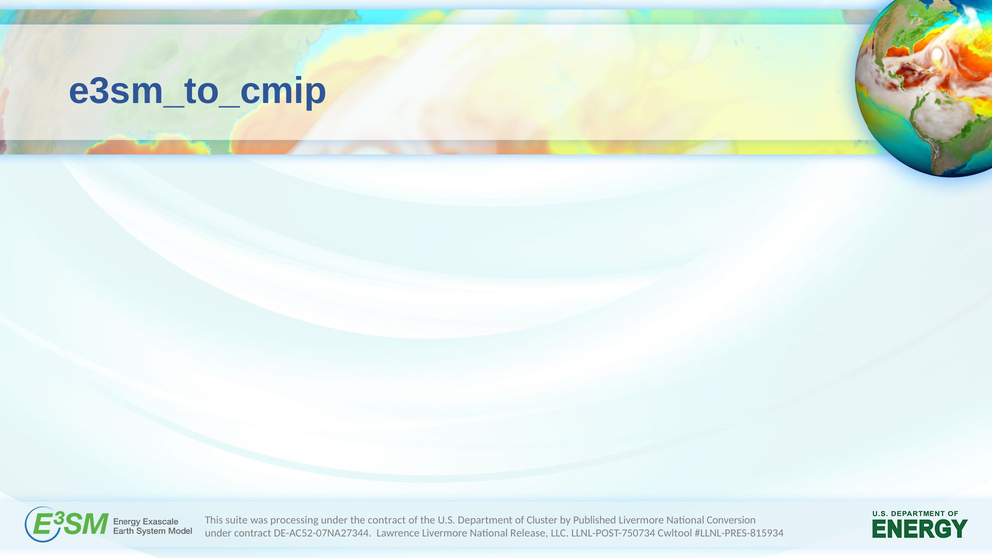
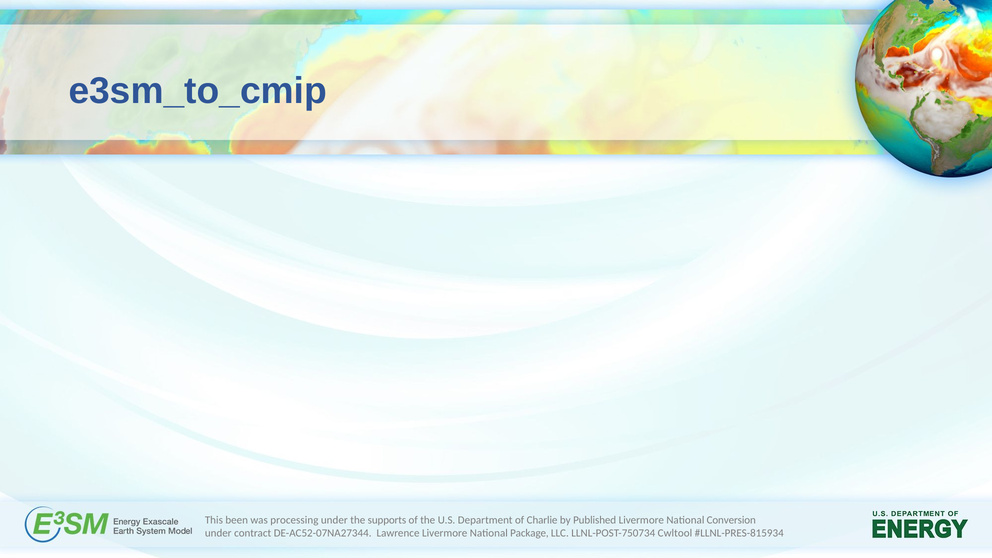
suite: suite -> been (237, 520)
the contract: contract -> supports (387, 520)
Cluster: Cluster -> Charlie (542, 520)
Release: Release -> Package (529, 533)
